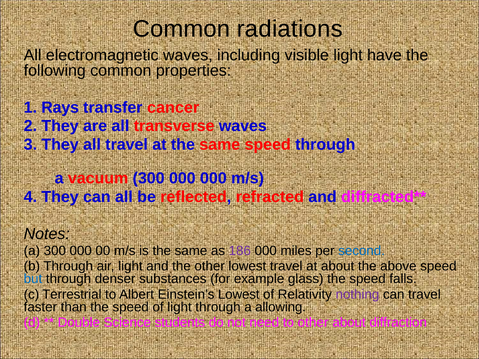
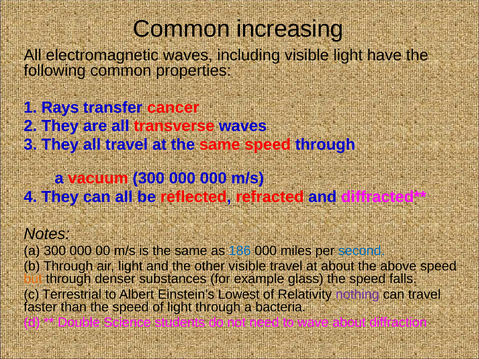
radiations: radiations -> increasing (290, 29)
186 colour: purple -> blue (240, 251)
other lowest: lowest -> visible (247, 266)
but colour: blue -> orange (33, 279)
allowing: allowing -> bacteria (281, 307)
to other: other -> wave (313, 323)
